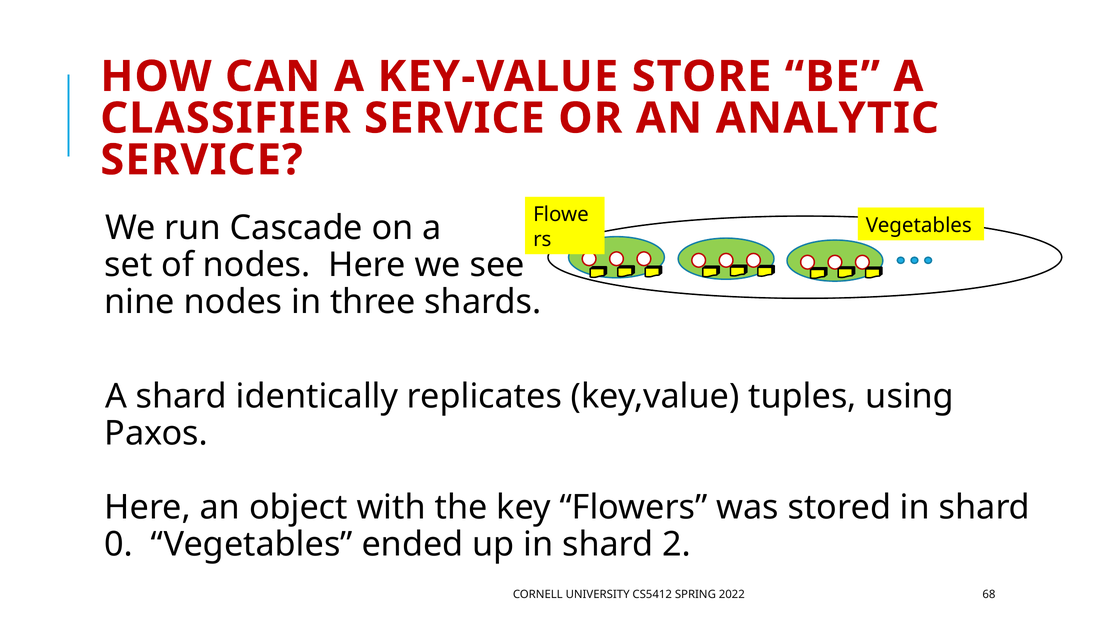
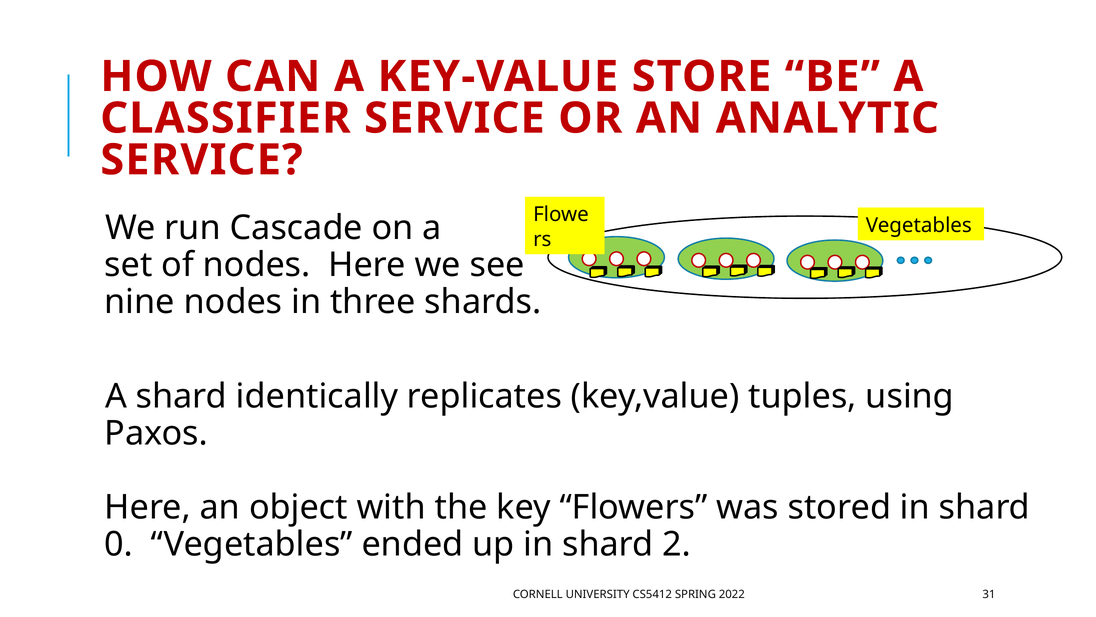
68: 68 -> 31 (989, 594)
